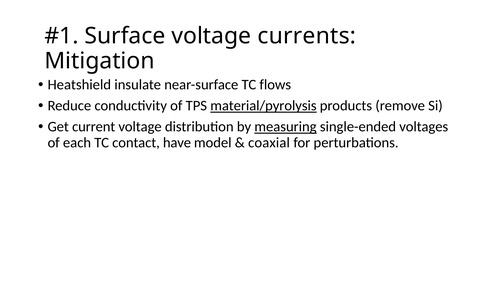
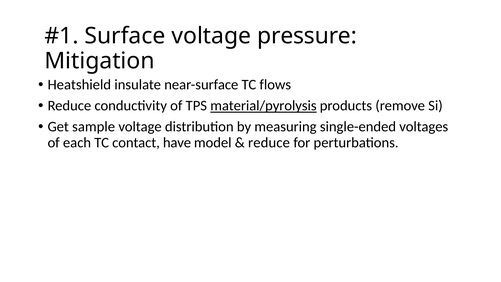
currents: currents -> pressure (307, 36)
current: current -> sample (94, 127)
measuring underline: present -> none (286, 127)
coaxial: coaxial -> reduce (269, 143)
